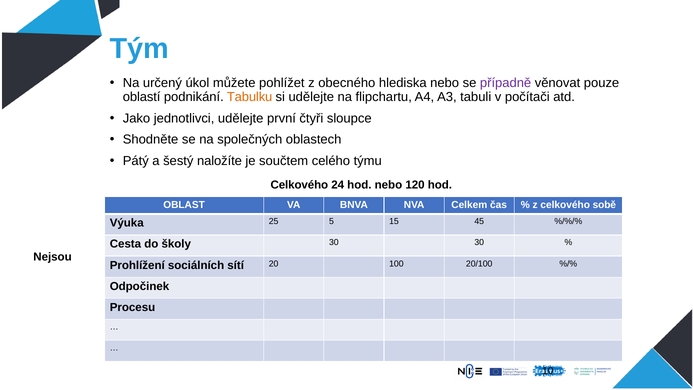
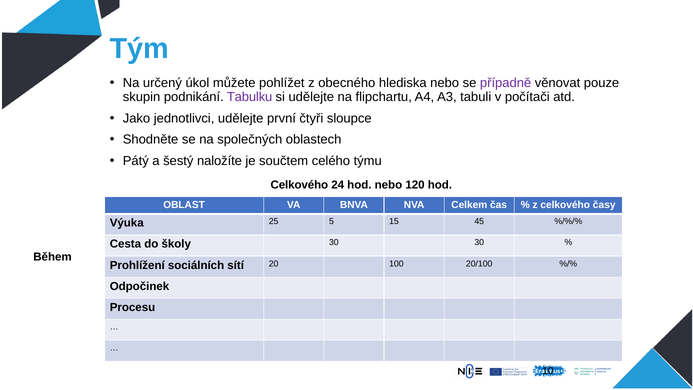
oblastí: oblastí -> skupin (142, 97)
Tabulku colour: orange -> purple (250, 97)
sobě: sobě -> časy (604, 205)
Nejsou: Nejsou -> Během (52, 257)
